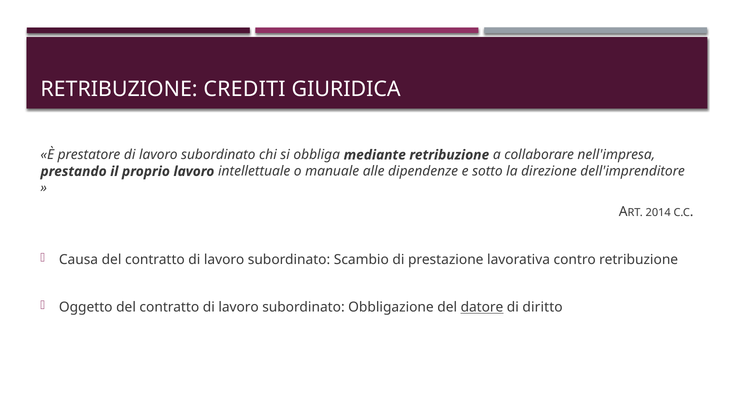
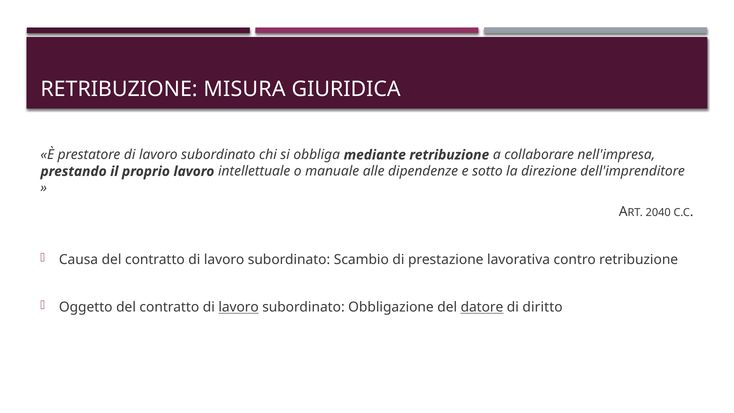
CREDITI: CREDITI -> MISURA (244, 89)
2014: 2014 -> 2040 (658, 213)
lavoro underline: none -> present (239, 307)
